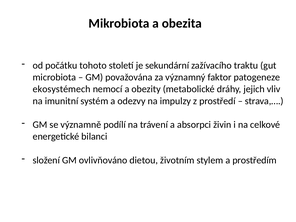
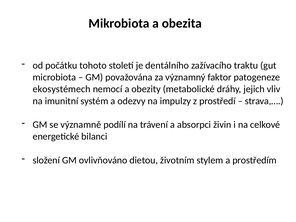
sekundární: sekundární -> dentálního (167, 65)
